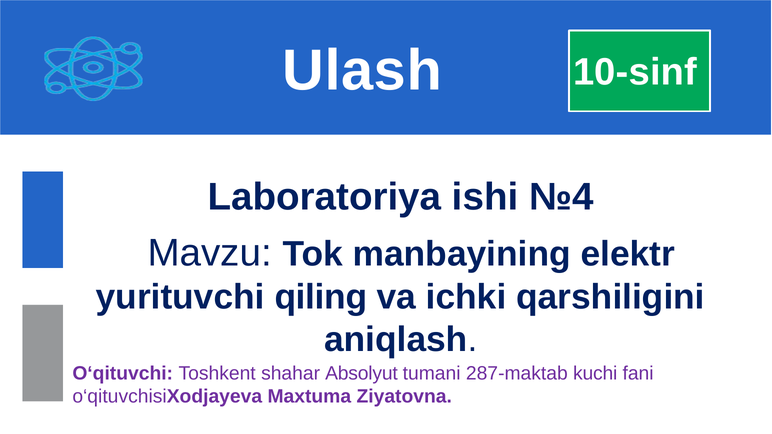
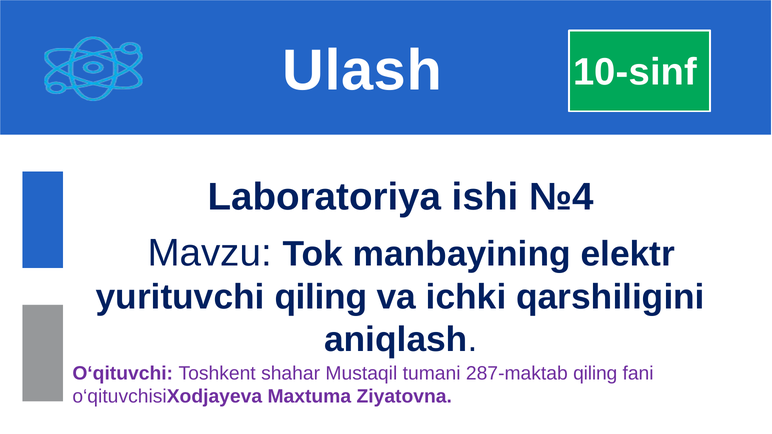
Absolyut: Absolyut -> Mustaqil (361, 373)
287-maktab kuchi: kuchi -> qiling (595, 373)
